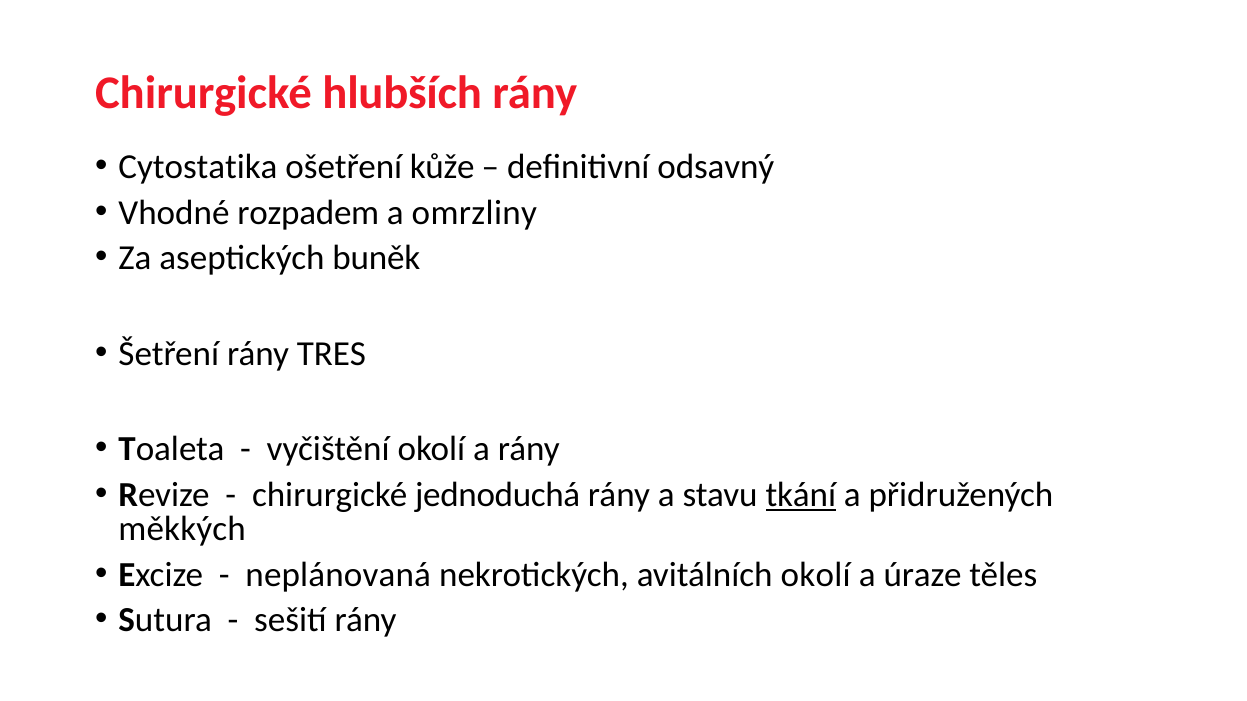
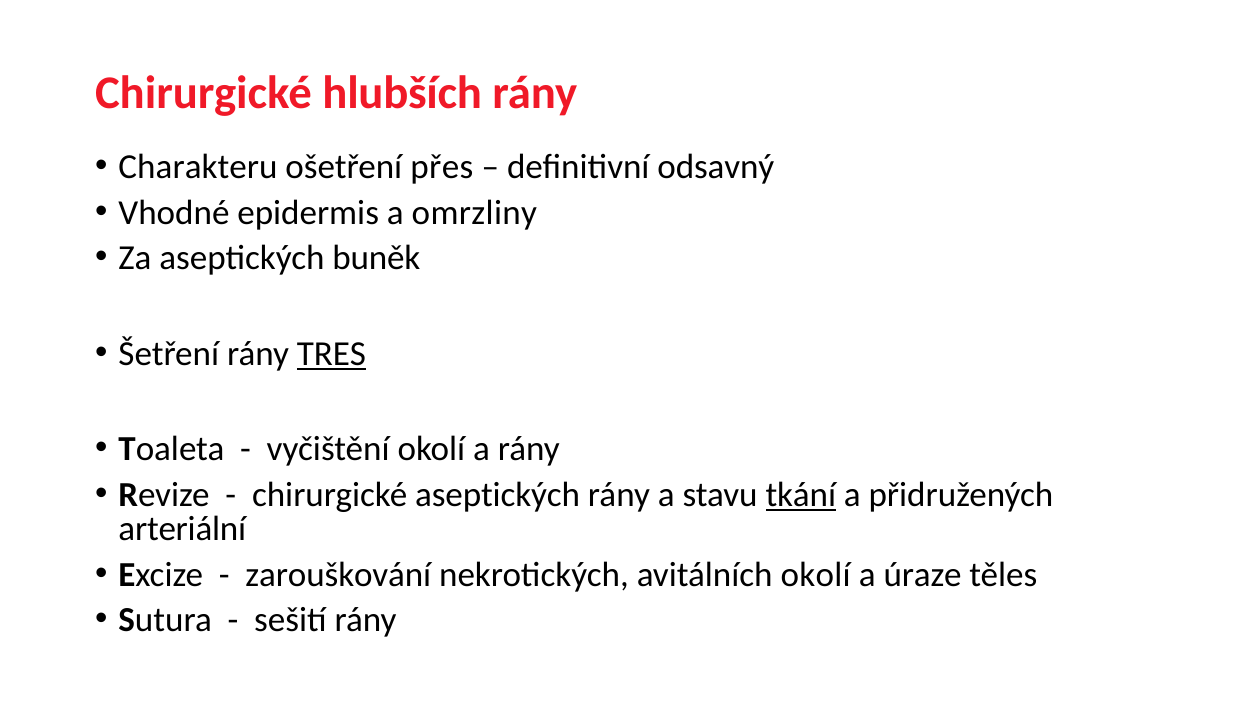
Cytostatika: Cytostatika -> Charakteru (198, 167)
kůže: kůže -> přes (442, 167)
rozpadem: rozpadem -> epidermis (308, 213)
TRES underline: none -> present (332, 354)
chirurgické jednoduchá: jednoduchá -> aseptických (498, 495)
měkkých: měkkých -> arteriální (182, 529)
neplánovaná: neplánovaná -> zarouškování (338, 575)
